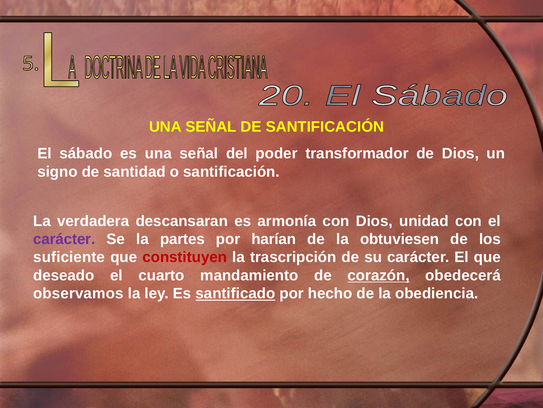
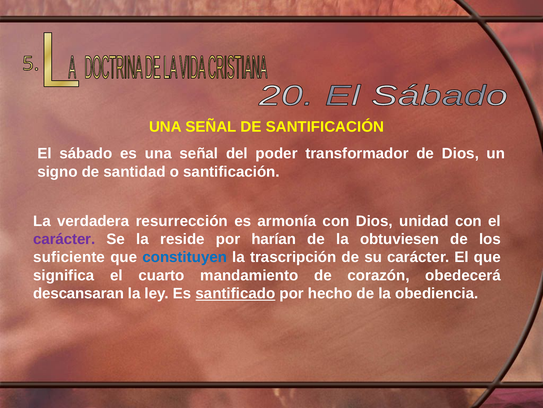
descansaran: descansaran -> resurrección (182, 221)
partes: partes -> reside (182, 239)
constituyen colour: red -> blue (185, 257)
deseado: deseado -> significa (64, 275)
corazón underline: present -> none (379, 275)
observamos: observamos -> descansaran (79, 293)
